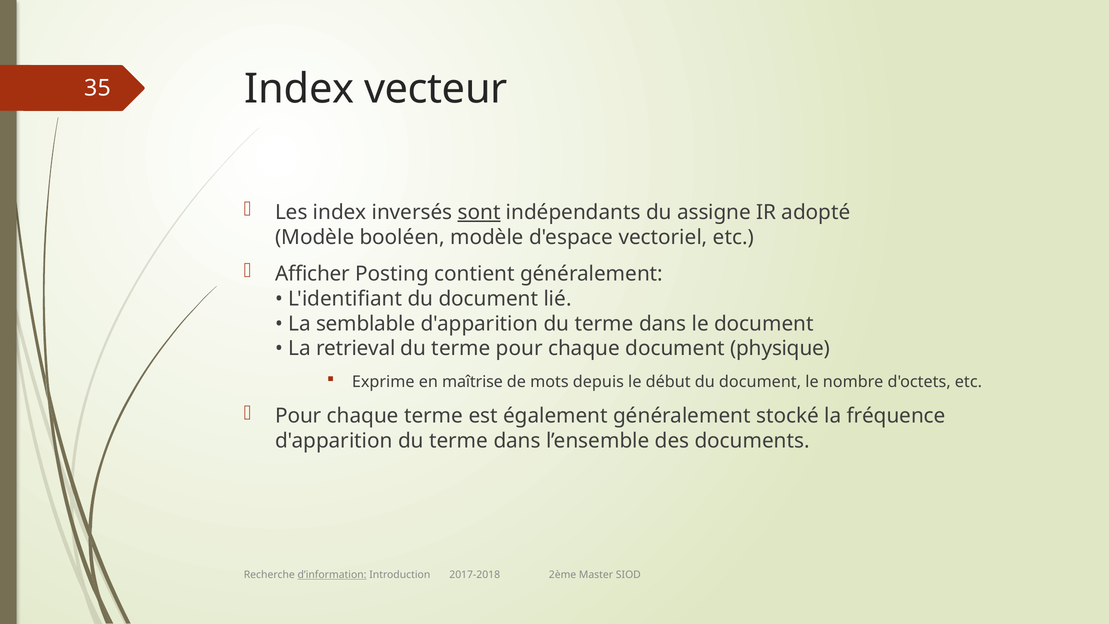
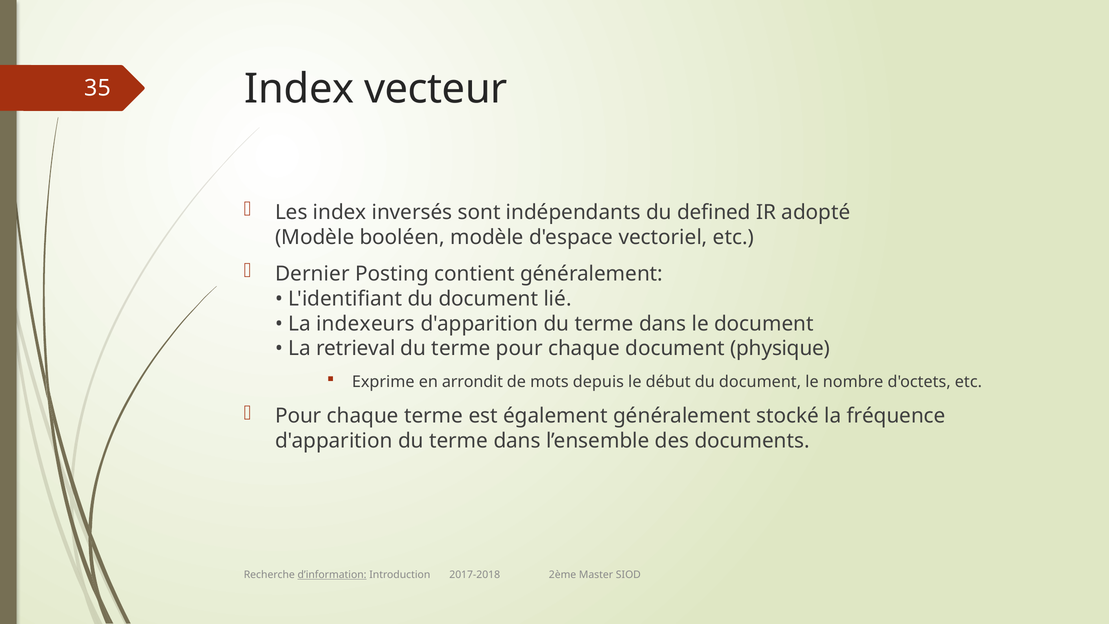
sont underline: present -> none (479, 212)
assigne: assigne -> defined (714, 212)
Afficher: Afficher -> Dernier (312, 274)
semblable: semblable -> indexeurs (366, 324)
maîtrise: maîtrise -> arrondit (472, 382)
